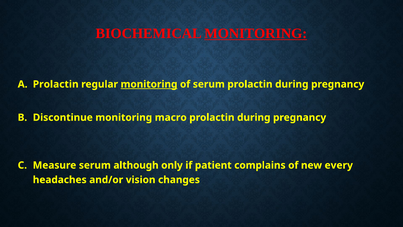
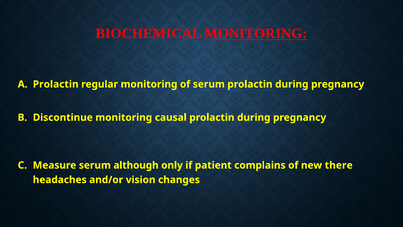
monitoring underline: present -> none (149, 84)
macro: macro -> causal (171, 117)
every: every -> there (339, 165)
